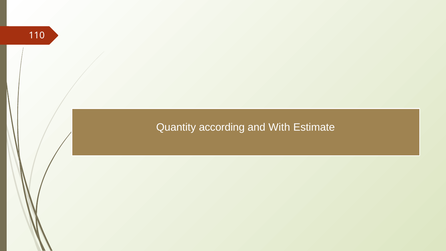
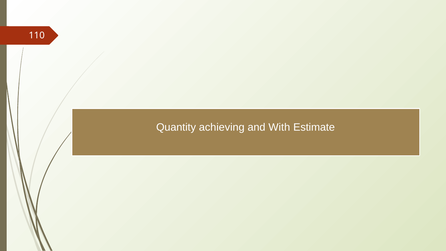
according: according -> achieving (222, 127)
